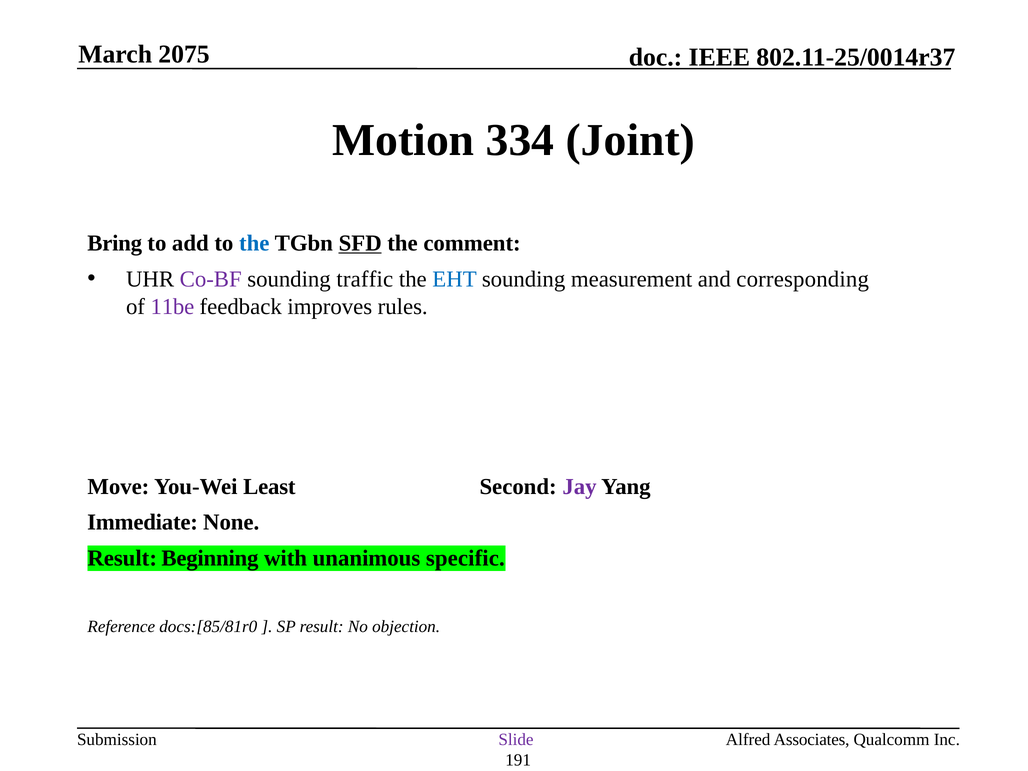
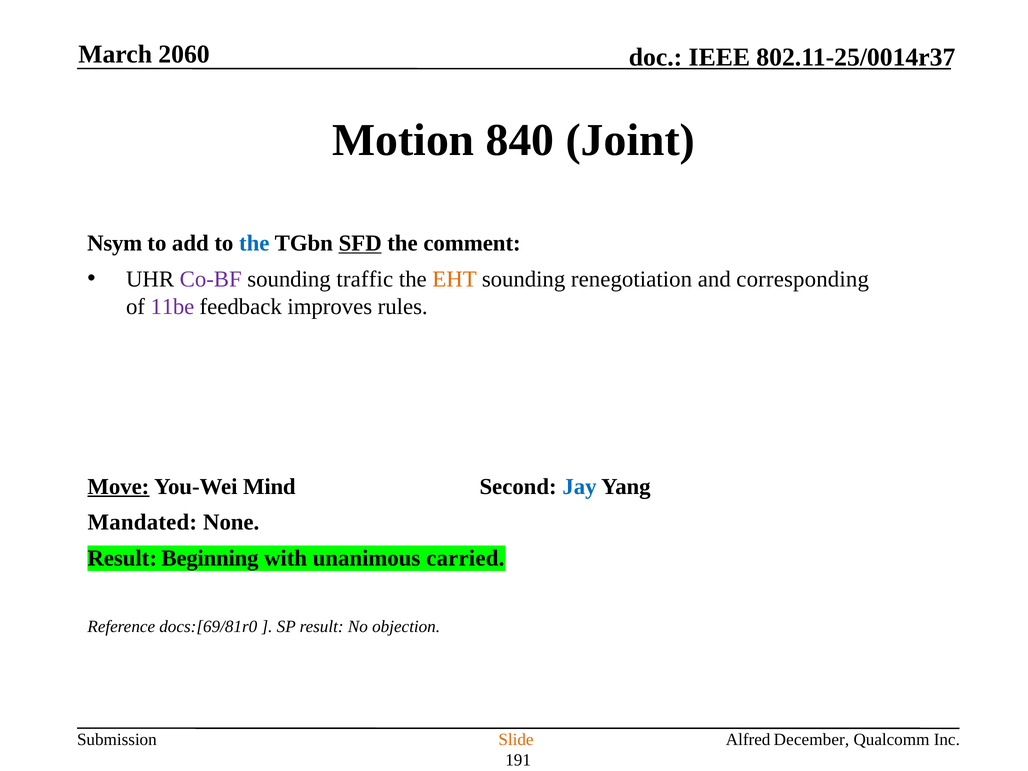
2075: 2075 -> 2060 (184, 54)
334: 334 -> 840 (520, 140)
Bring: Bring -> Nsym (115, 243)
EHT colour: blue -> orange (455, 279)
measurement: measurement -> renegotiation (632, 279)
Move underline: none -> present (118, 486)
Least: Least -> Mind (269, 486)
Jay colour: purple -> blue (580, 486)
Immediate: Immediate -> Mandated (142, 522)
specific: specific -> carried (465, 558)
docs:[85/81r0: docs:[85/81r0 -> docs:[69/81r0 (208, 627)
Slide colour: purple -> orange (516, 739)
Associates: Associates -> December (811, 739)
